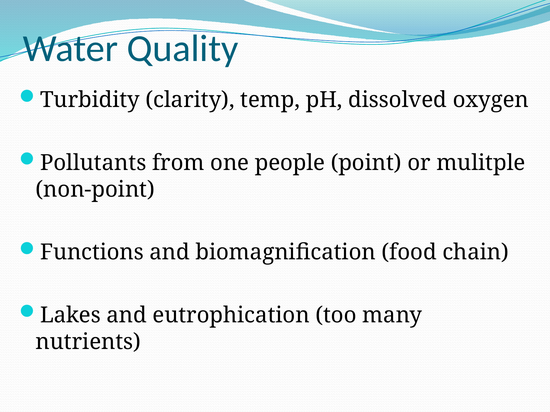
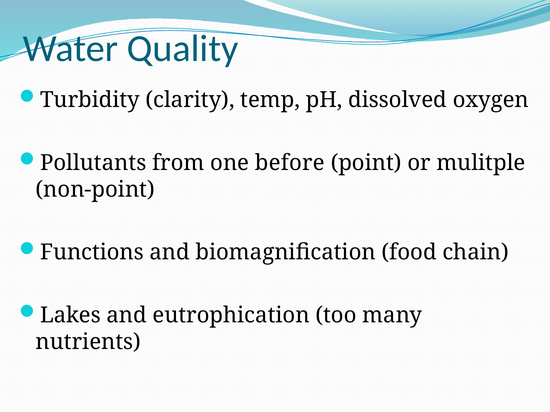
people: people -> before (290, 163)
